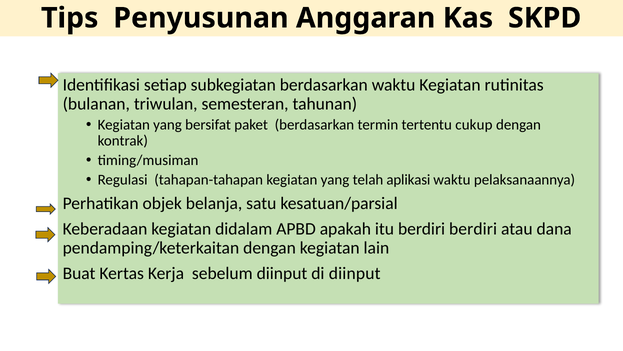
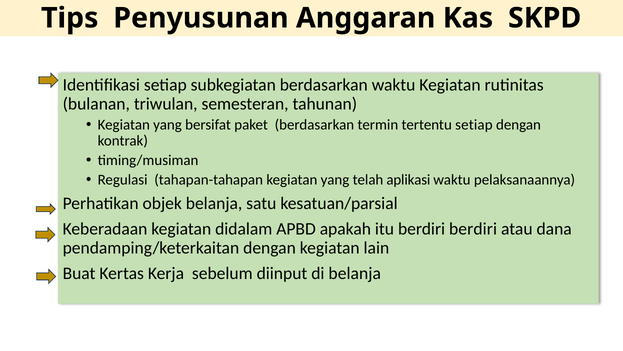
tertentu cukup: cukup -> setiap (474, 125)
di diinput: diinput -> belanja (355, 273)
